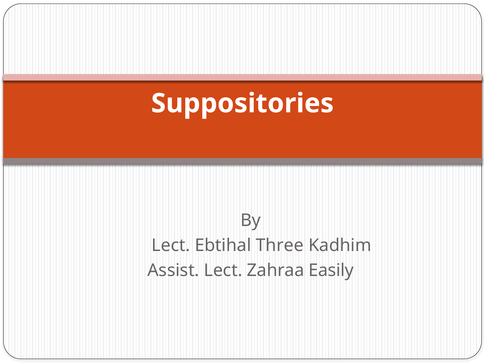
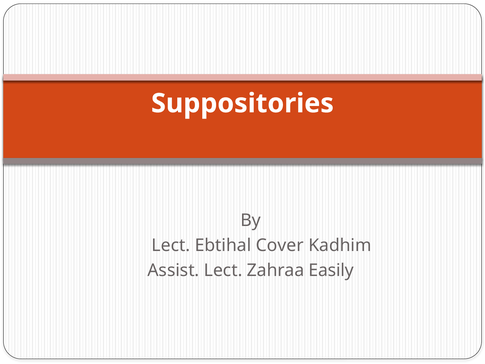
Three: Three -> Cover (280, 245)
